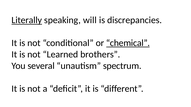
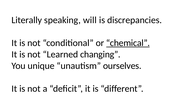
Literally underline: present -> none (27, 20)
brothers: brothers -> changing (100, 55)
several: several -> unique (41, 66)
spectrum: spectrum -> ourselves (122, 66)
